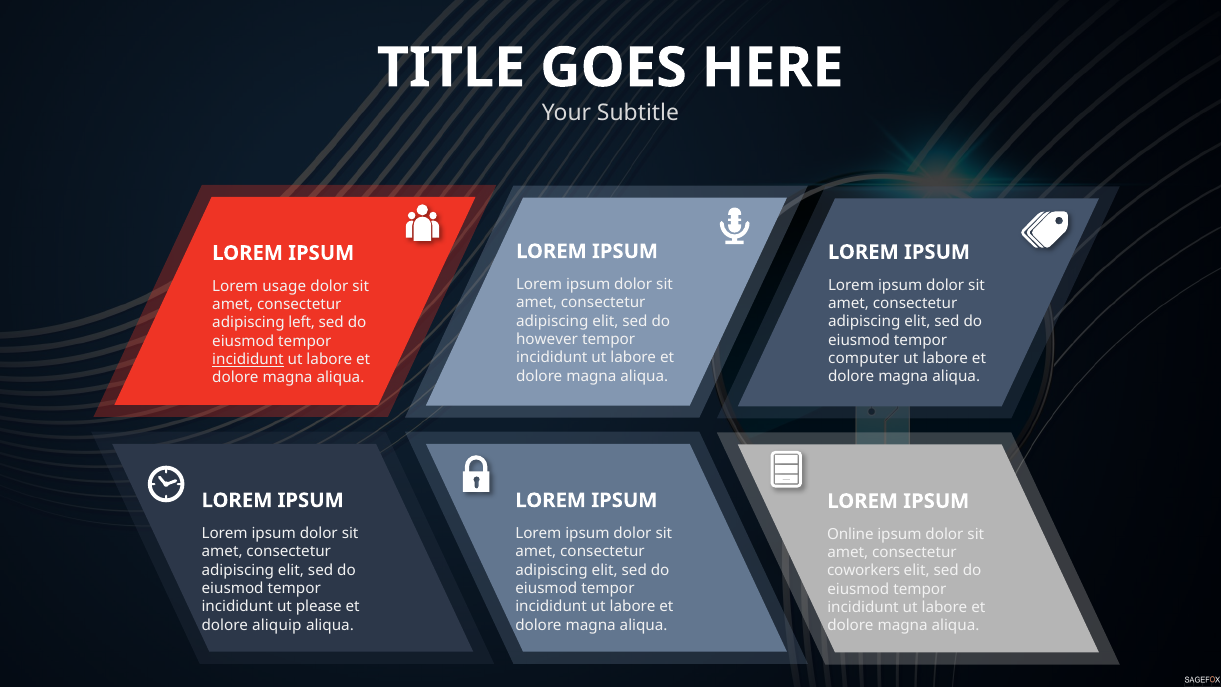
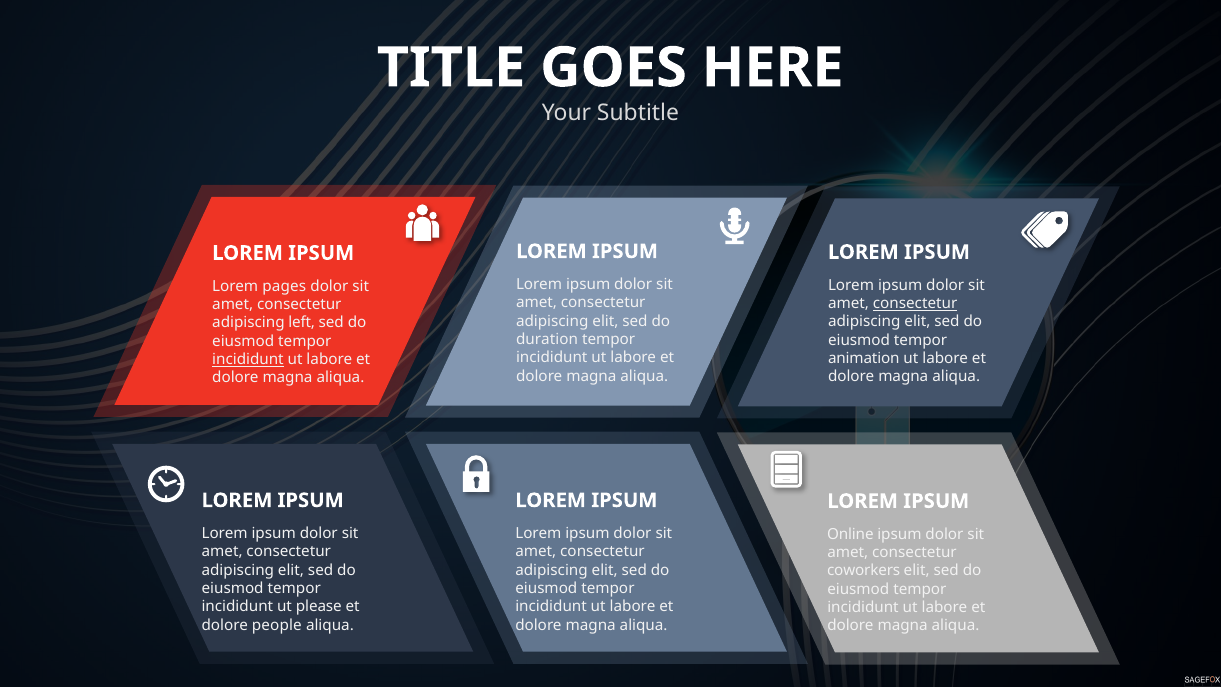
usage: usage -> pages (284, 286)
consectetur underline: none -> present (915, 304)
however: however -> duration (547, 339)
computer: computer -> animation (864, 358)
aliquip: aliquip -> people (277, 625)
